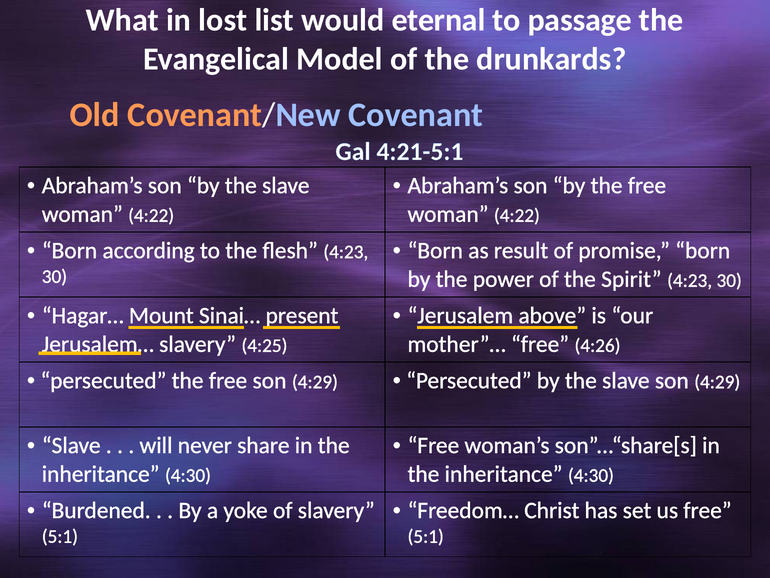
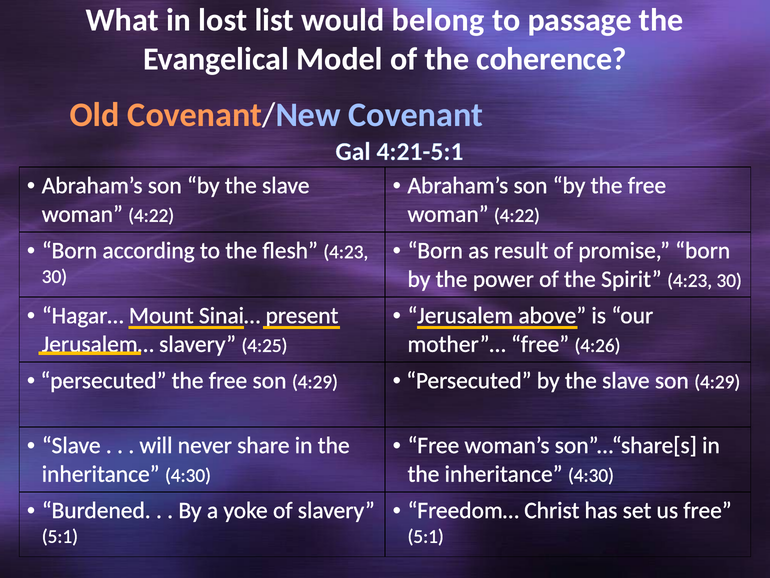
eternal: eternal -> belong (438, 20)
drunkards: drunkards -> coherence (552, 59)
